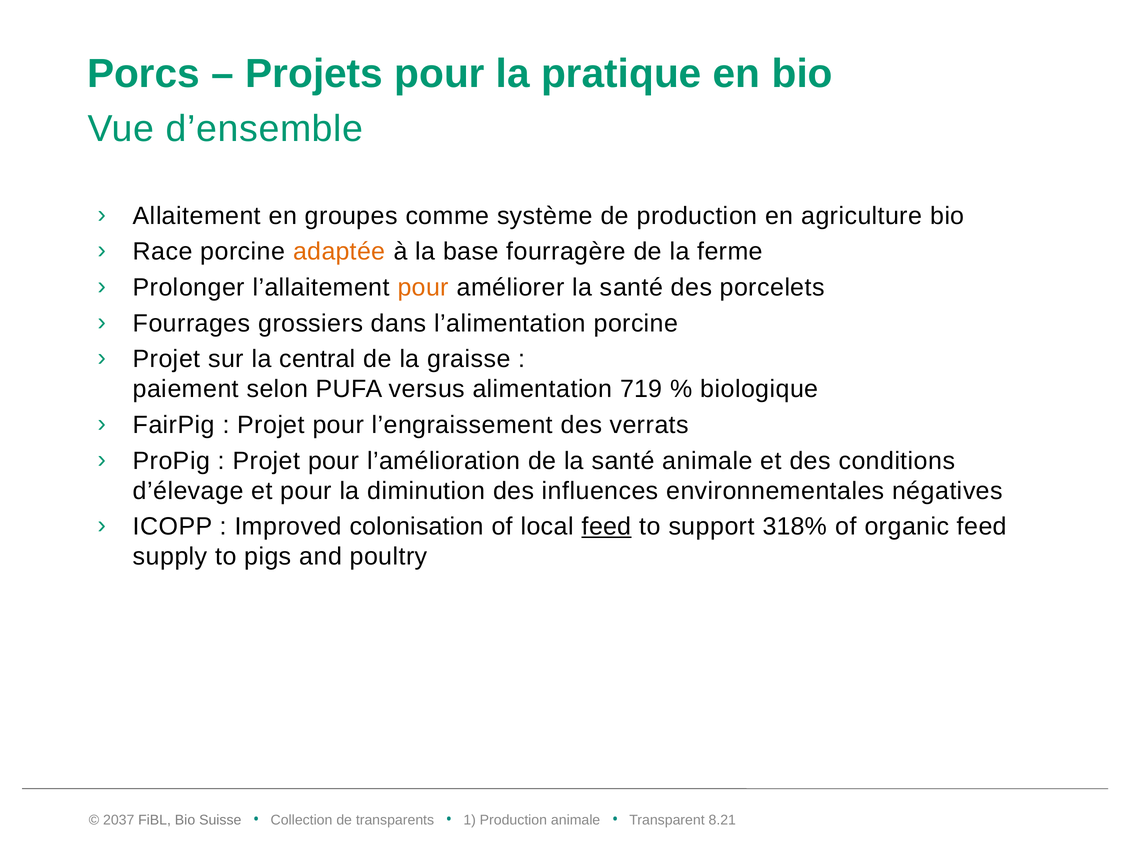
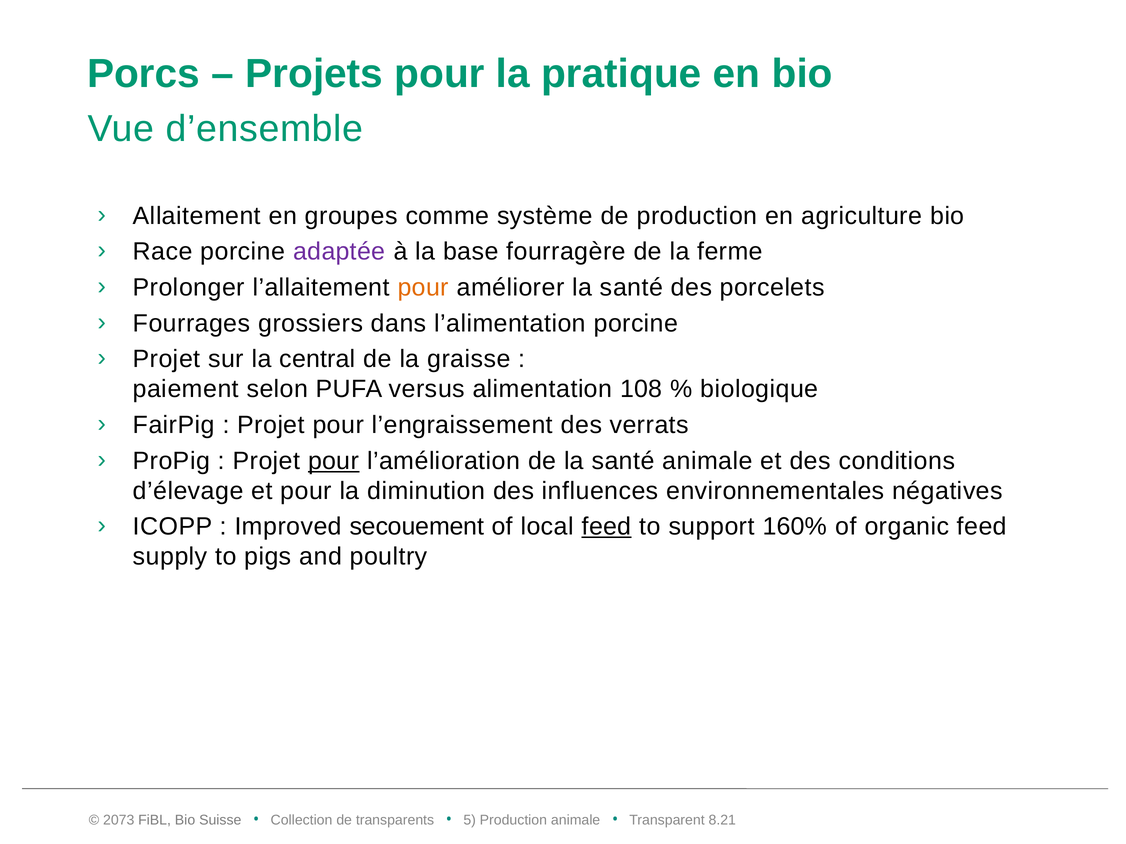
adaptée colour: orange -> purple (339, 252)
719: 719 -> 108 (641, 389)
pour underline: none -> present (334, 461)
colonisation: colonisation -> secouement (417, 527)
318%: 318% -> 160% (795, 527)
2037: 2037 -> 2073 (119, 820)
1: 1 -> 5 (470, 820)
